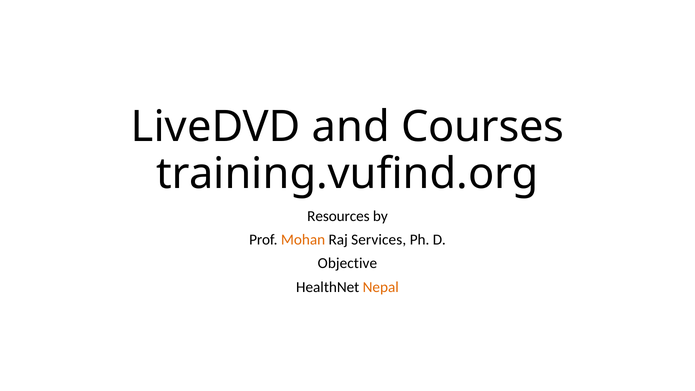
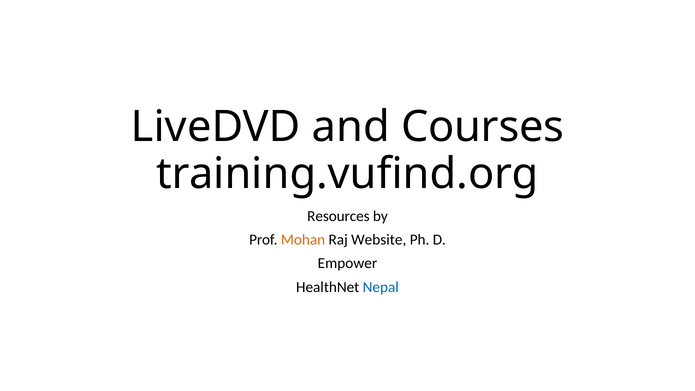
Services: Services -> Website (379, 240)
Objective: Objective -> Empower (347, 263)
Nepal colour: orange -> blue (381, 287)
